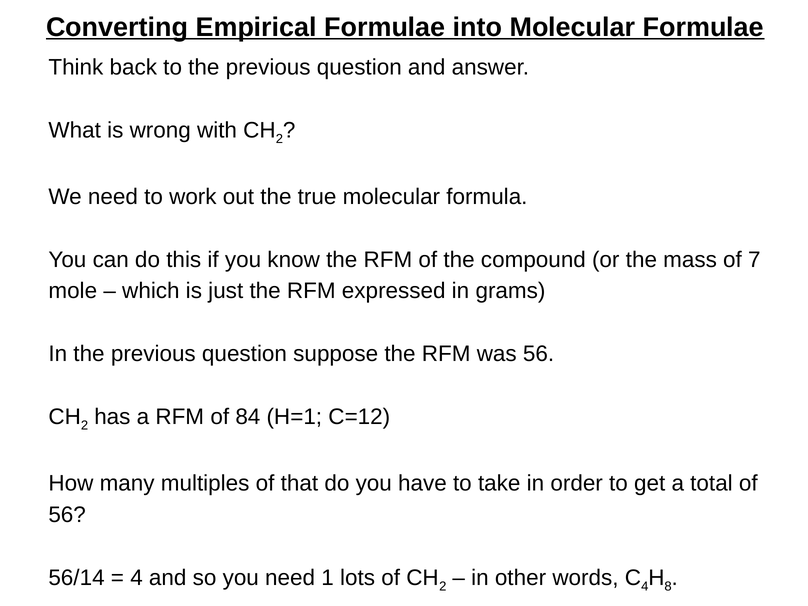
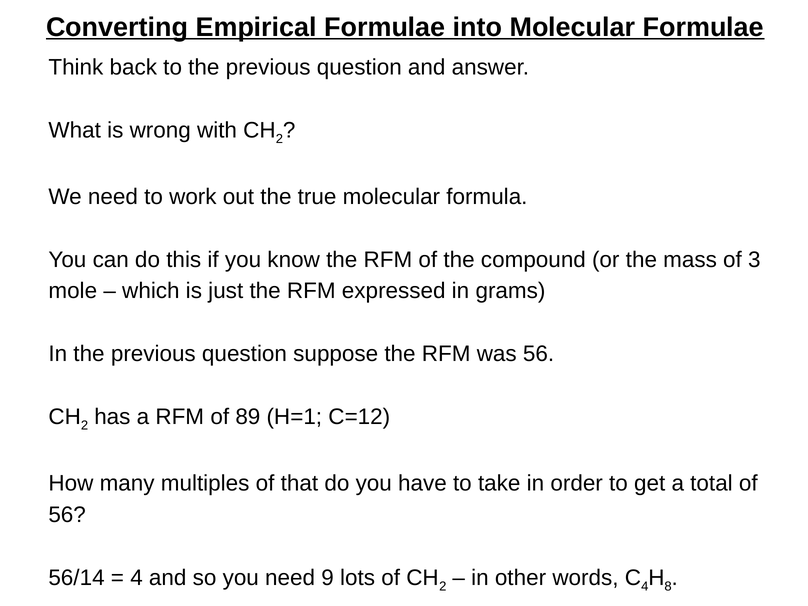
7: 7 -> 3 (754, 260)
84: 84 -> 89 (248, 417)
1: 1 -> 9 (328, 578)
